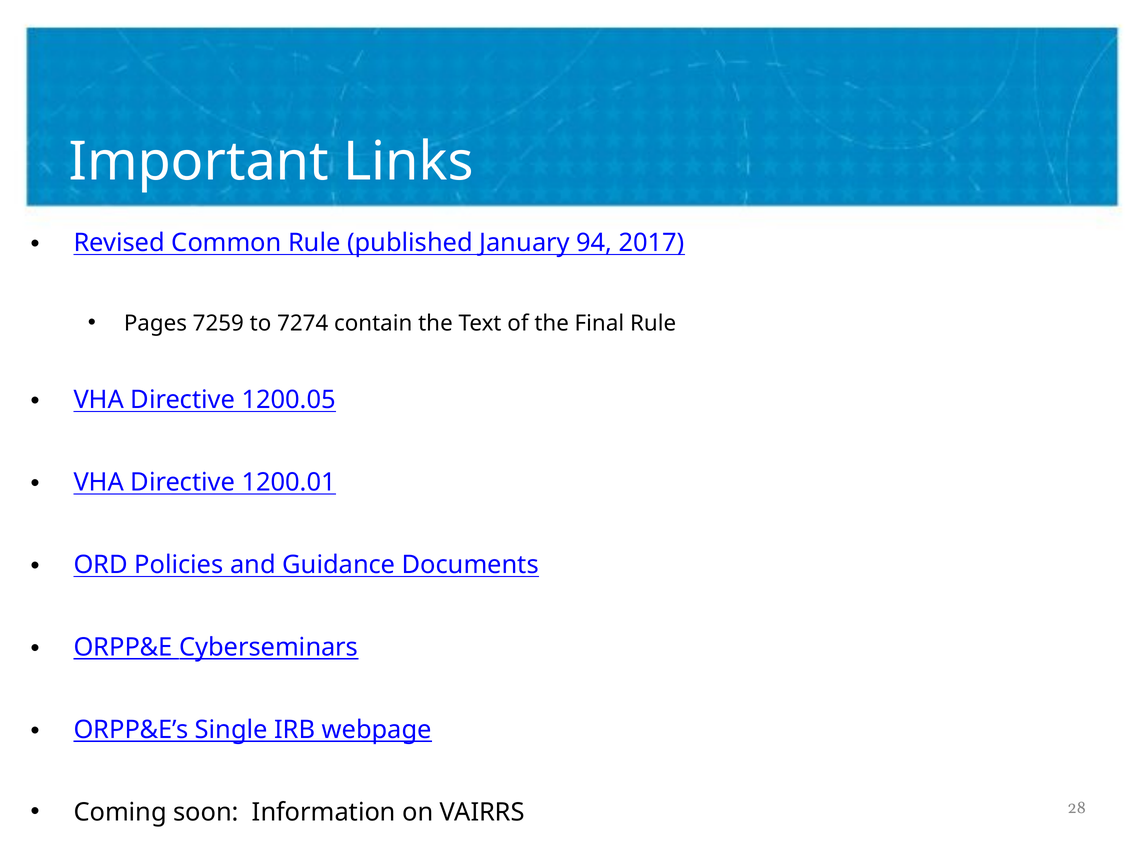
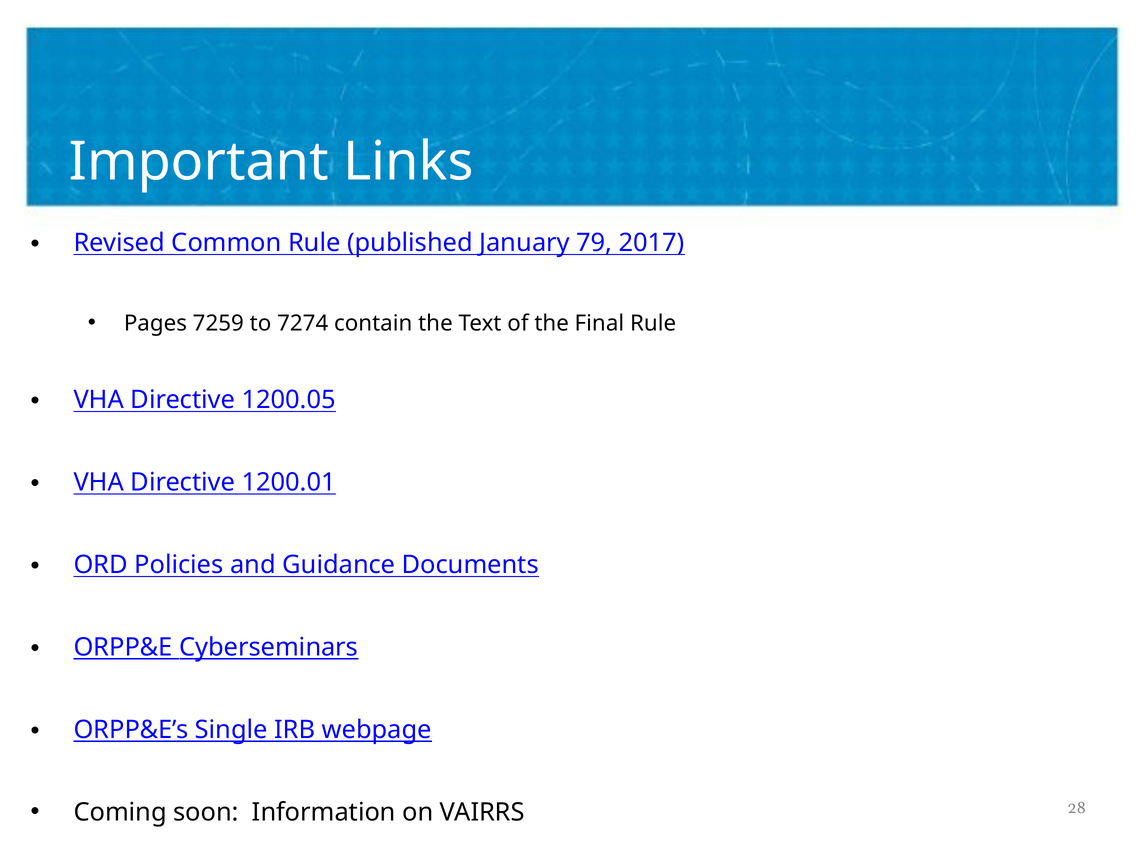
94: 94 -> 79 (594, 243)
